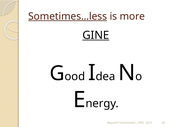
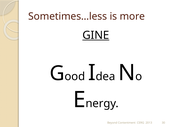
Sometimes…less underline: present -> none (68, 16)
